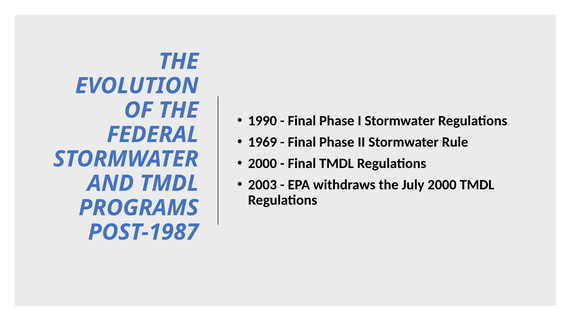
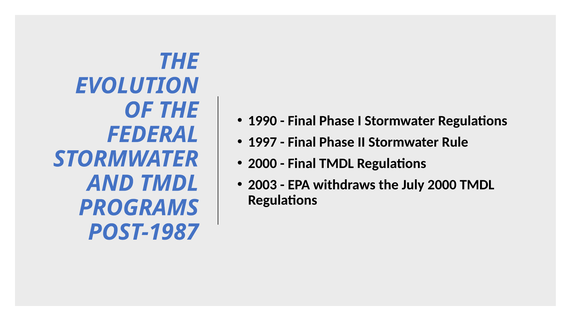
1969: 1969 -> 1997 (262, 142)
